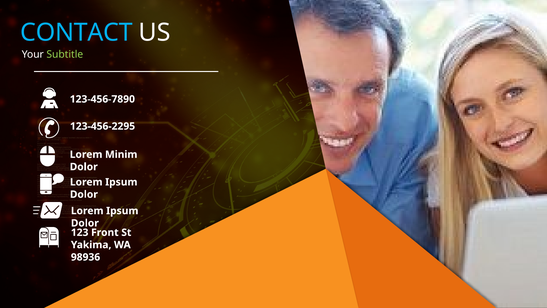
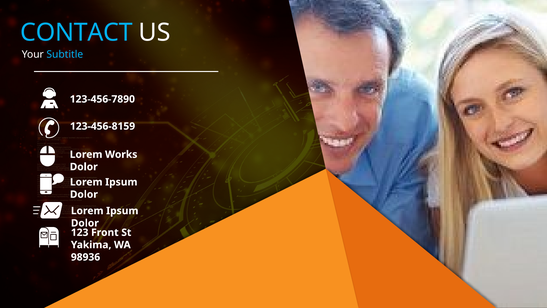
Subtitle colour: light green -> light blue (65, 54)
123-456-2295: 123-456-2295 -> 123-456-8159 (103, 126)
Minim: Minim -> Works (121, 154)
